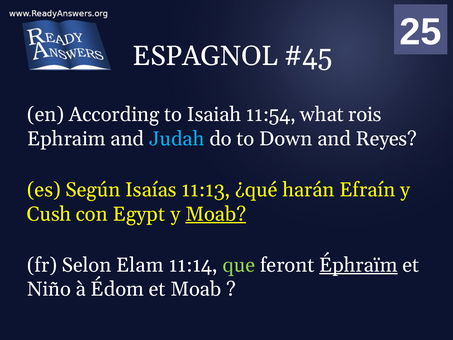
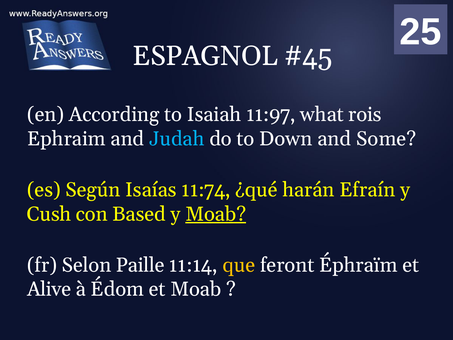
11:54: 11:54 -> 11:97 (271, 115)
Reyes: Reyes -> Some (386, 139)
11:13: 11:13 -> 11:74 (206, 190)
Egypt: Egypt -> Based (139, 214)
Elam: Elam -> Paille (140, 265)
que colour: light green -> yellow (239, 265)
Éphraïm underline: present -> none (358, 265)
Niño: Niño -> Alive (49, 289)
